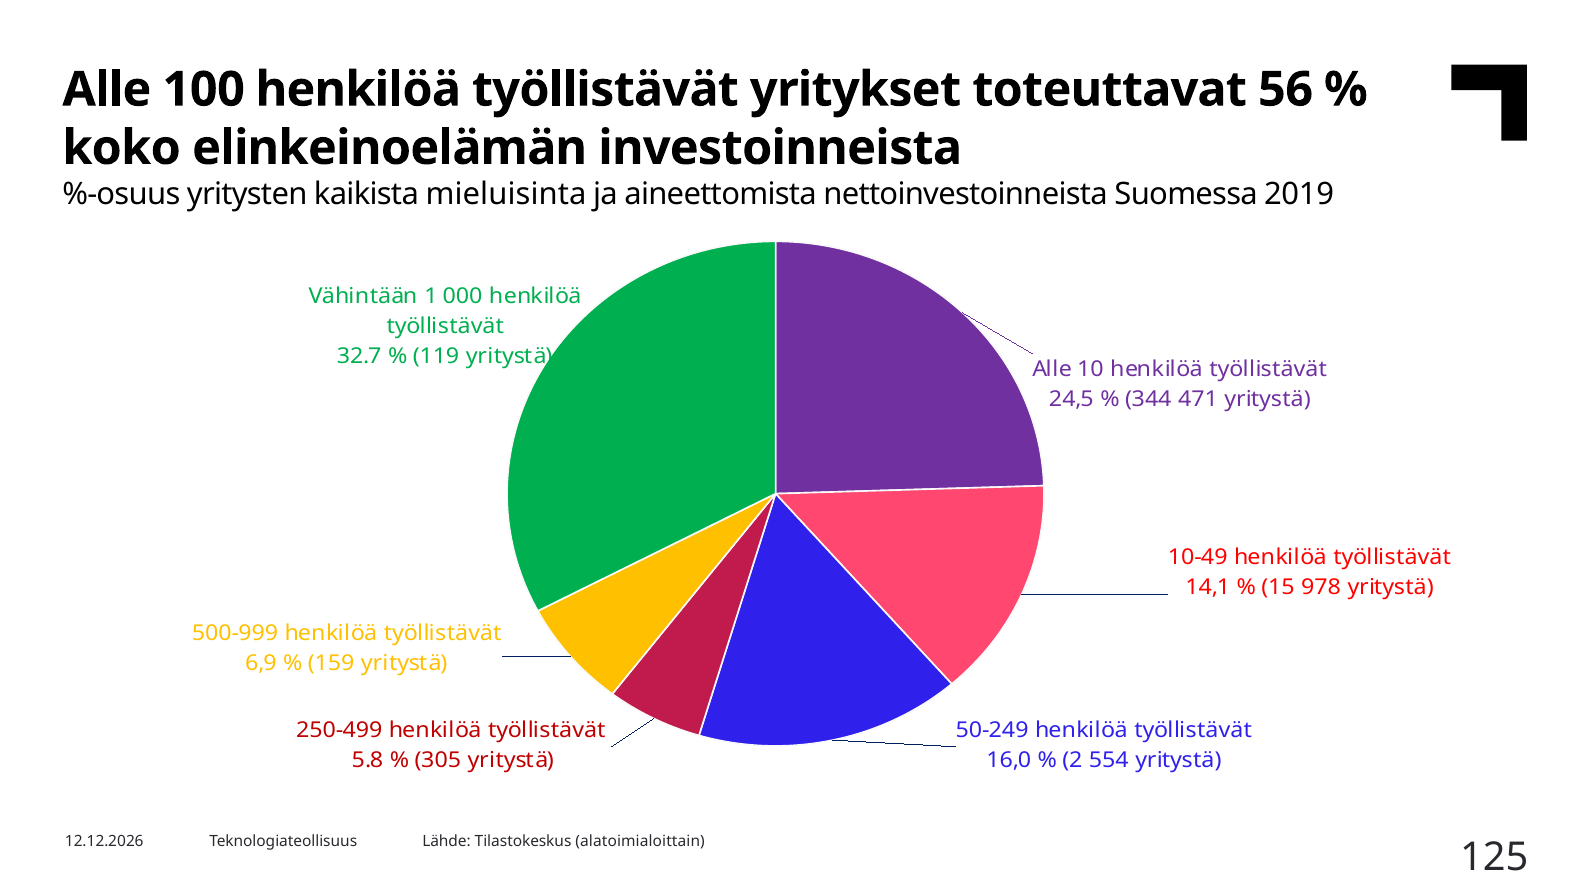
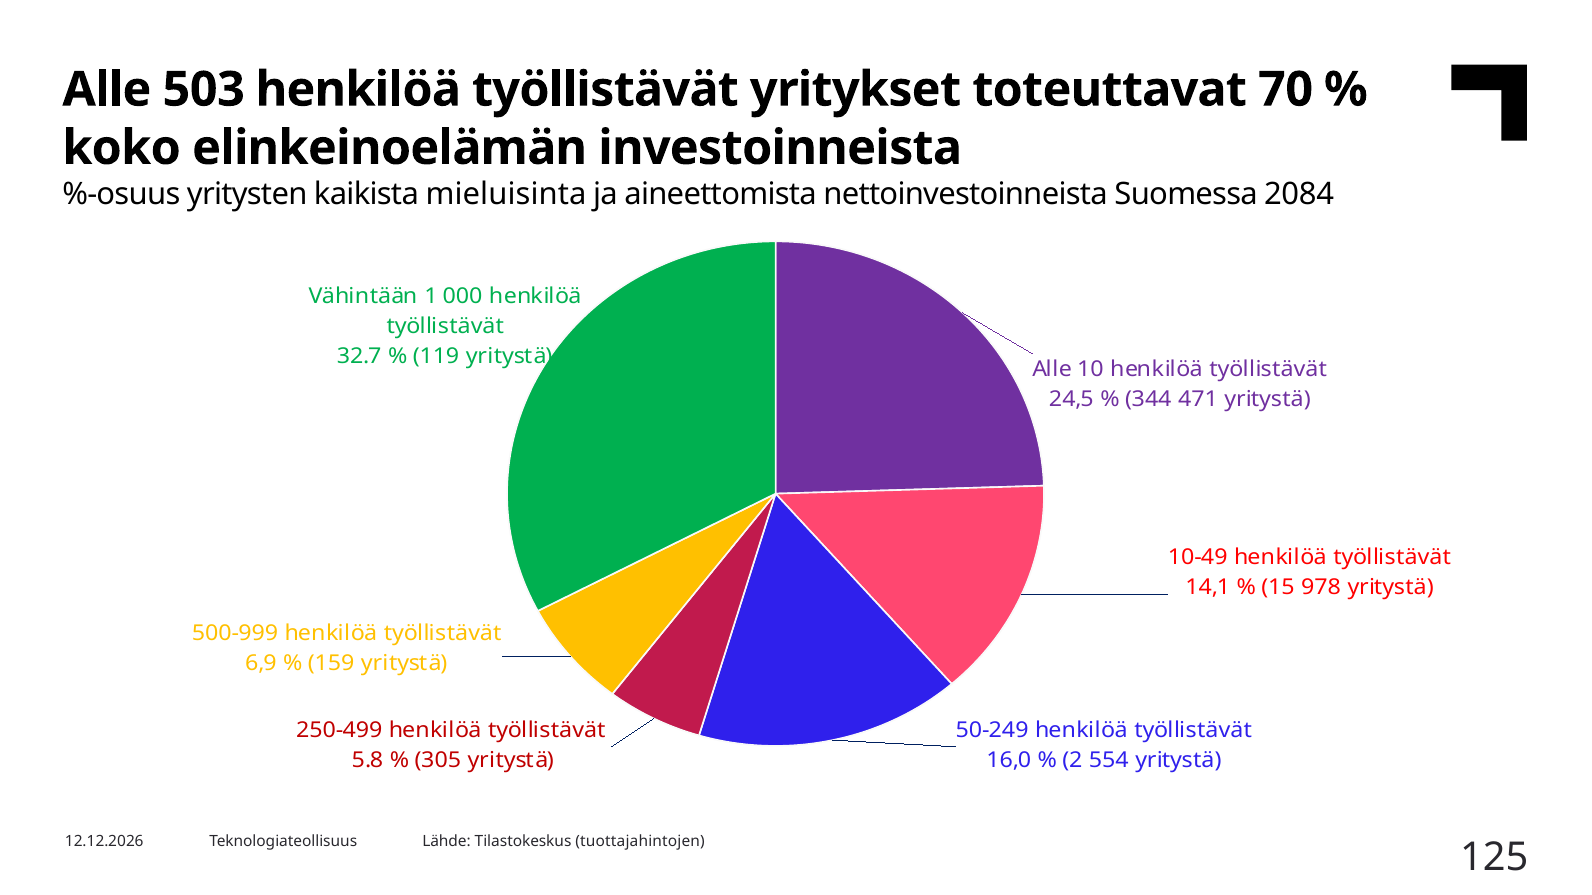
100: 100 -> 503 (204, 90)
56: 56 -> 70 (1286, 90)
2019: 2019 -> 2084 (1299, 195)
alatoimialoittain: alatoimialoittain -> tuottajahintojen (640, 841)
